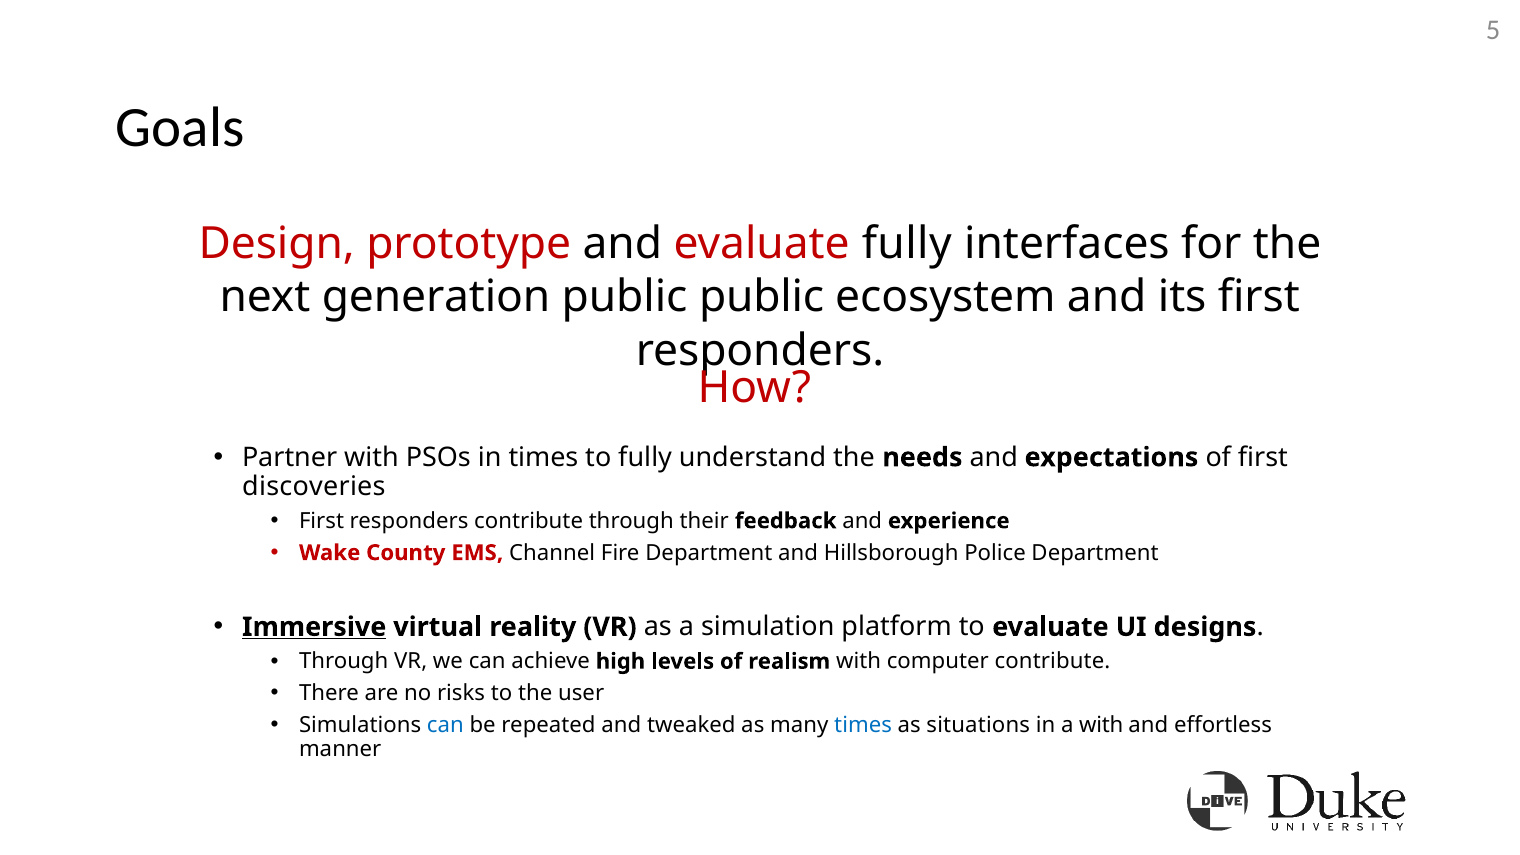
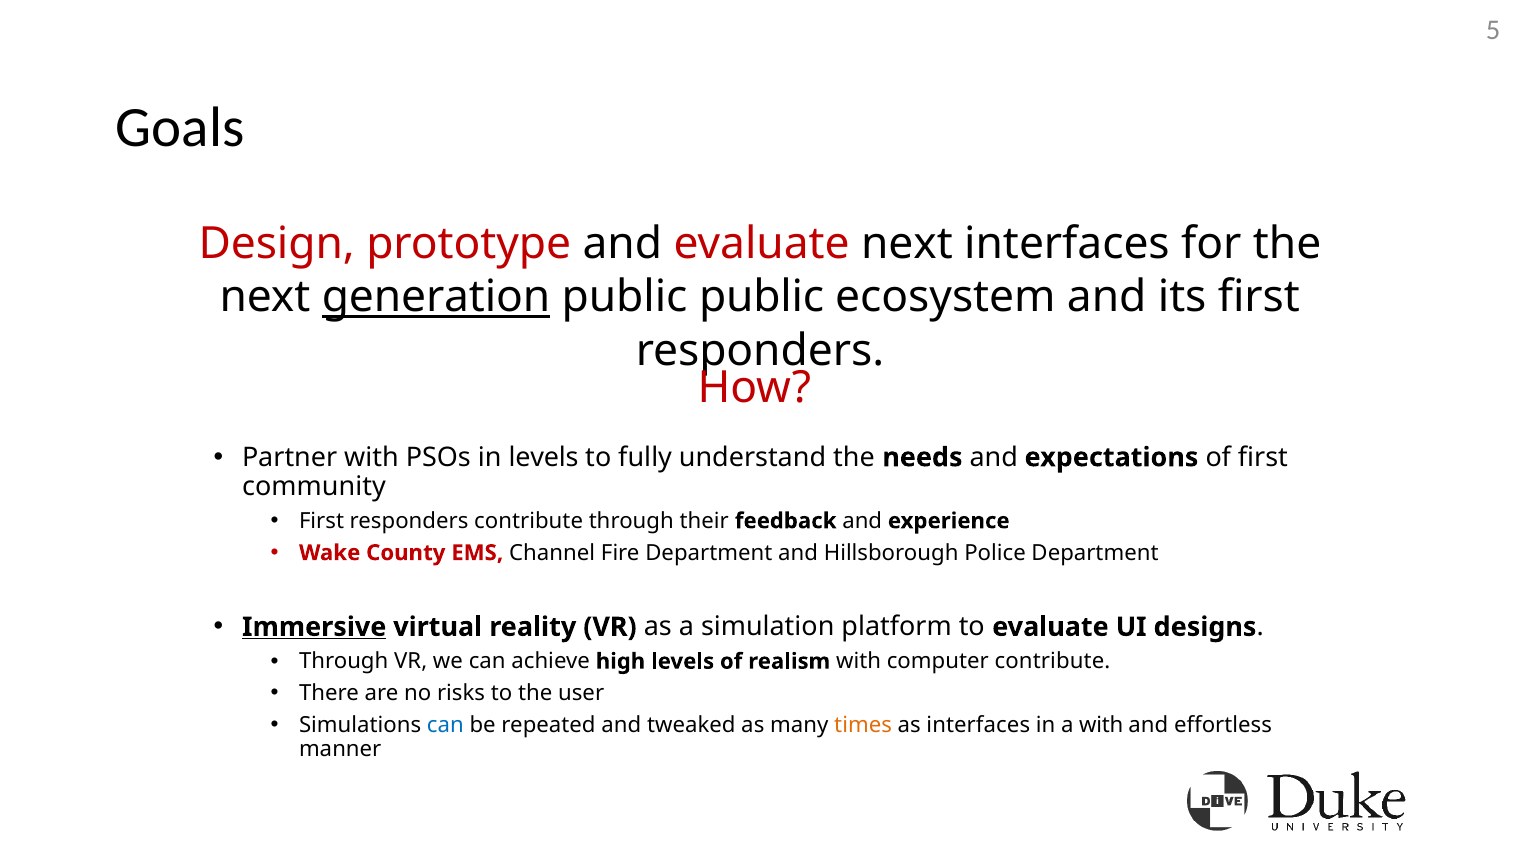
evaluate fully: fully -> next (907, 244)
generation underline: none -> present (436, 297)
in times: times -> levels (544, 457)
discoveries: discoveries -> community (314, 486)
times colour: blue -> orange (863, 725)
as situations: situations -> interfaces (978, 725)
